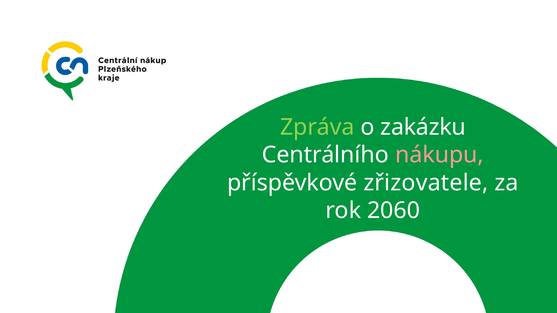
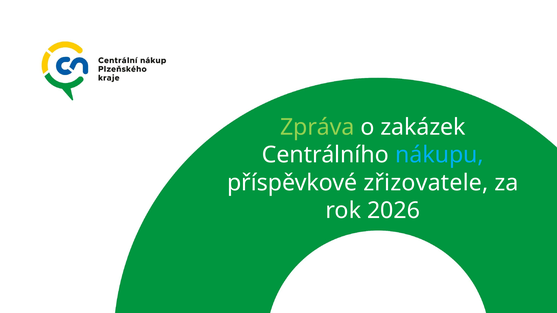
zakázku: zakázku -> zakázek (423, 127)
nákupu colour: pink -> light blue (439, 155)
2060: 2060 -> 2026 (394, 211)
